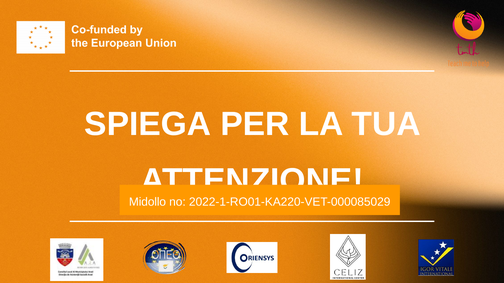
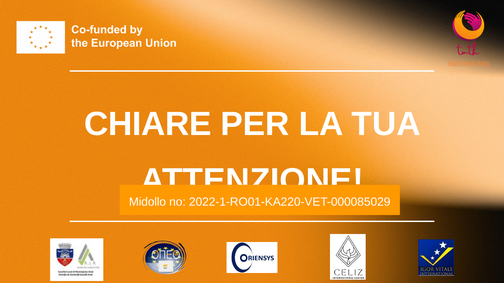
SPIEGA: SPIEGA -> CHIARE (148, 124)
